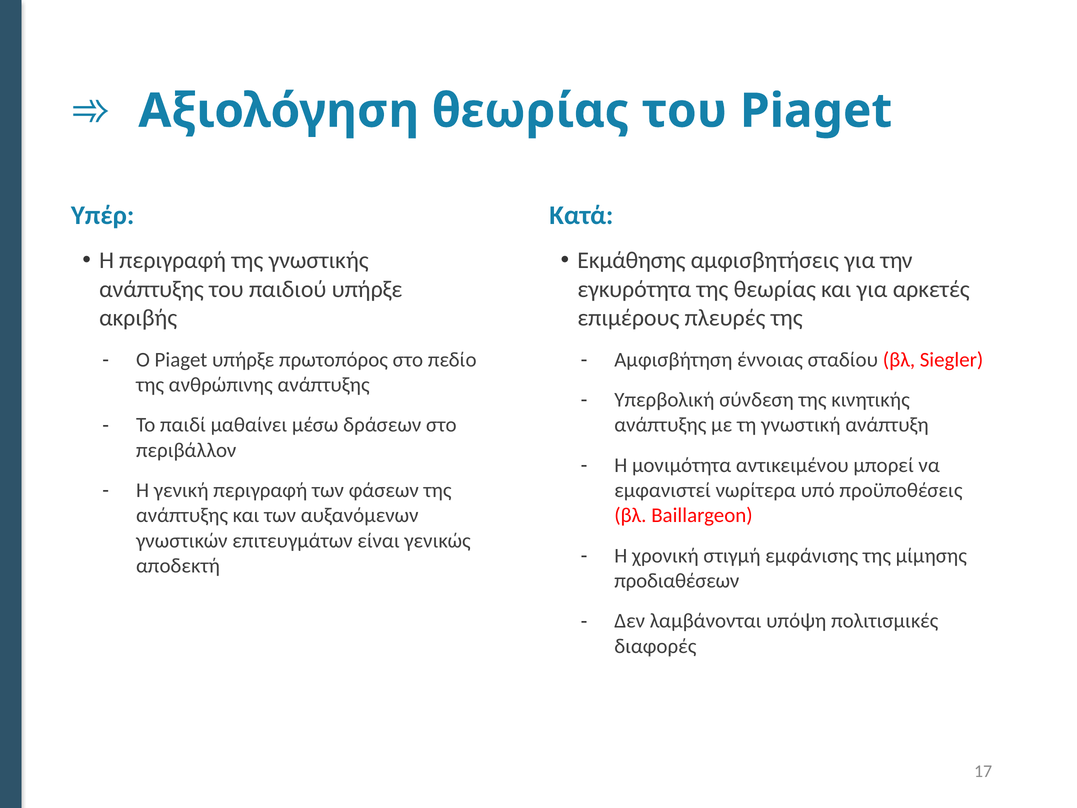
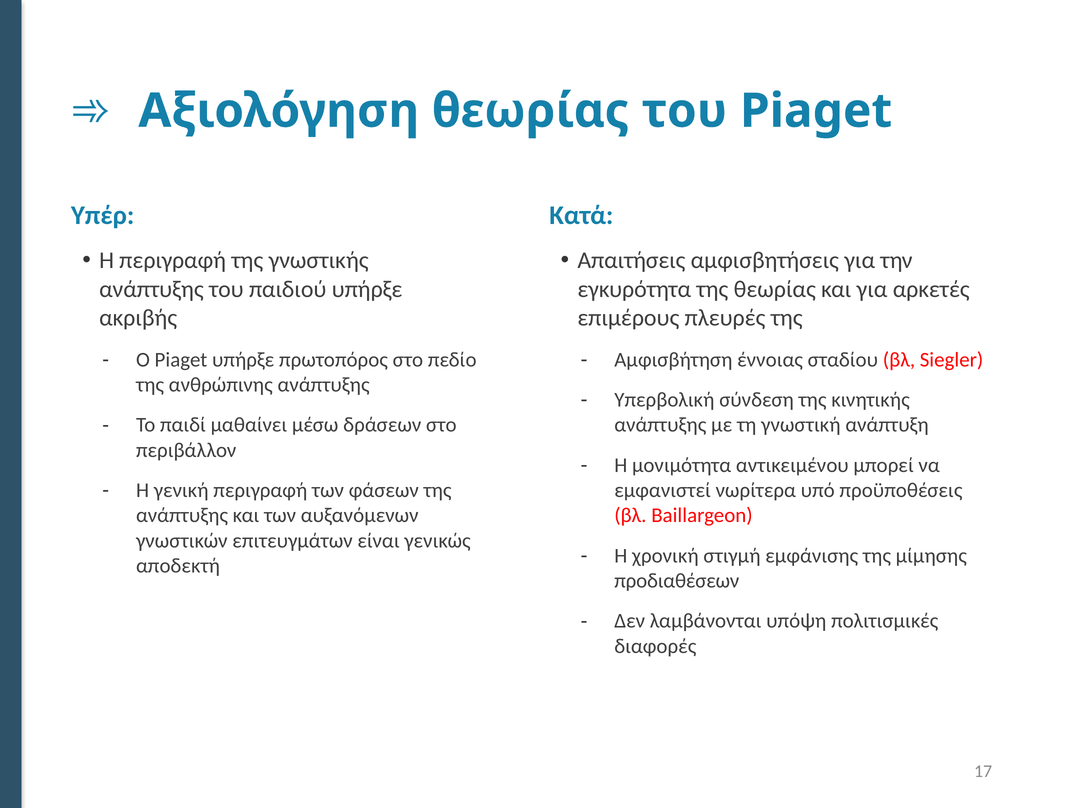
Εκμάθησης: Εκμάθησης -> Απαιτήσεις (631, 260)
